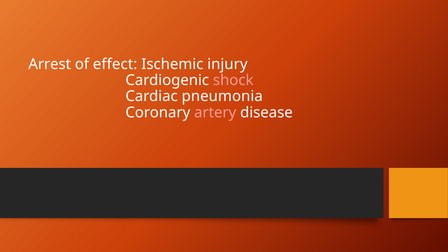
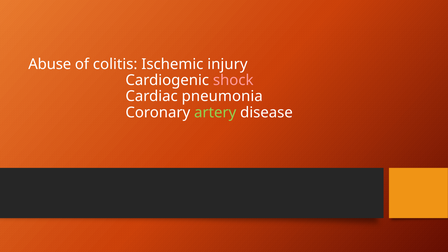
Arrest: Arrest -> Abuse (50, 64)
effect: effect -> colitis (115, 64)
artery colour: pink -> light green (215, 113)
